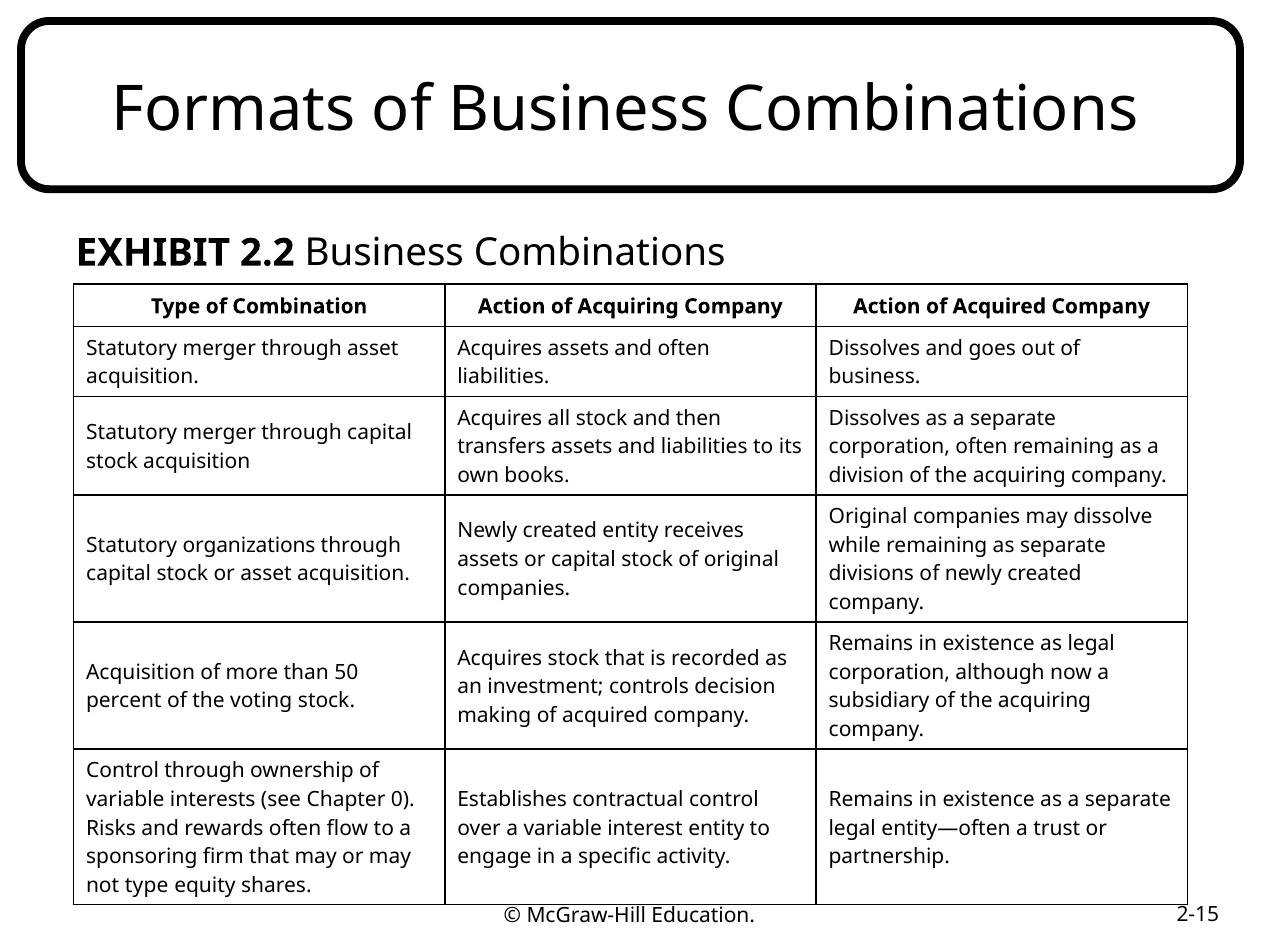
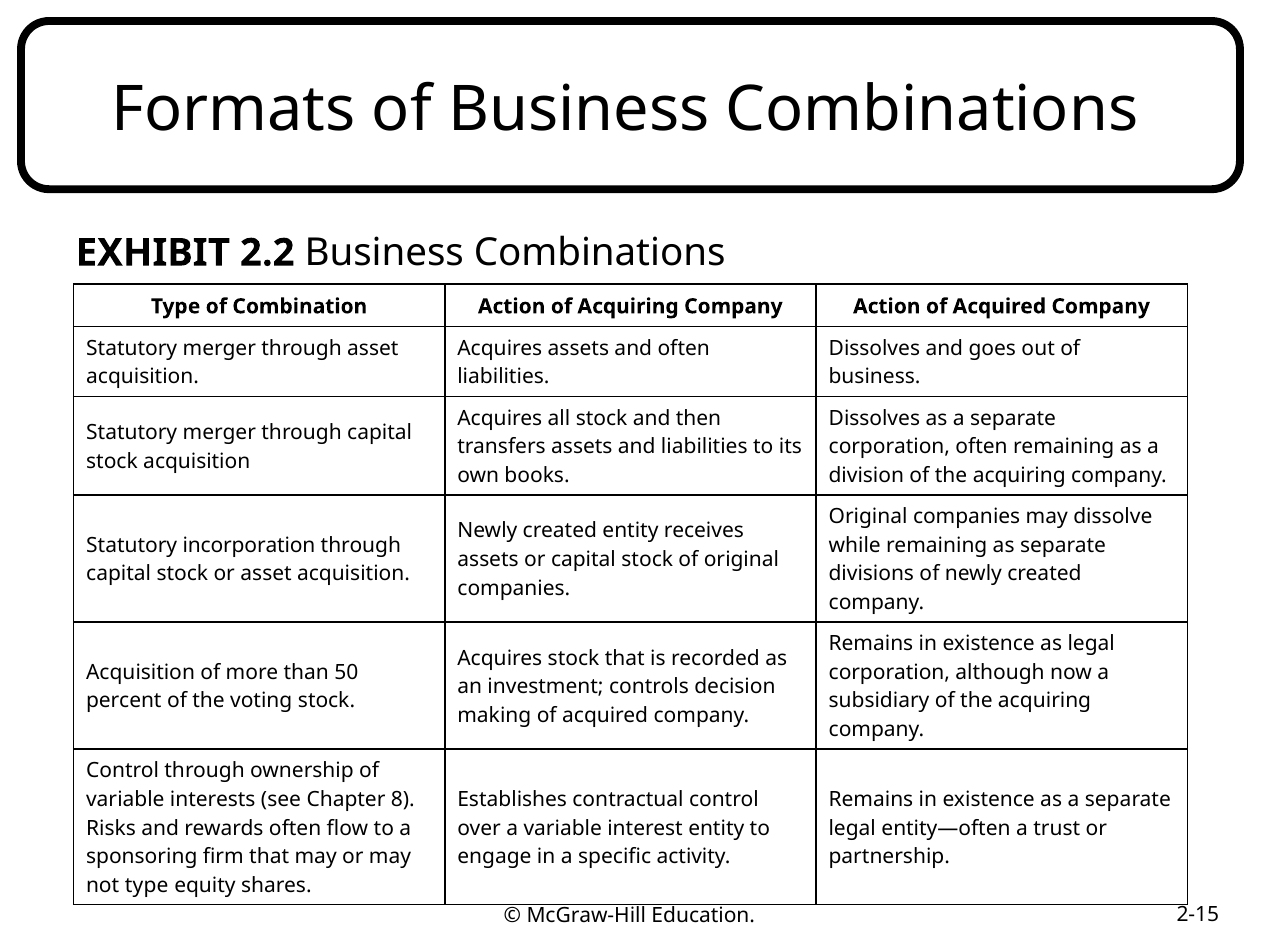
organizations: organizations -> incorporation (249, 545)
0: 0 -> 8 (403, 799)
